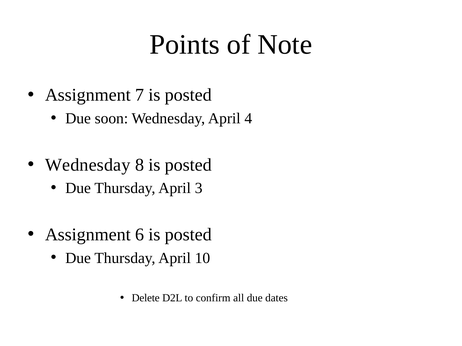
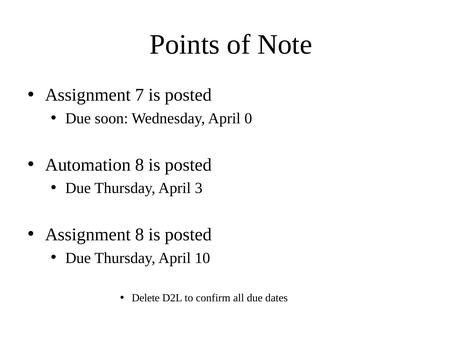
4: 4 -> 0 (248, 119)
Wednesday: Wednesday -> Automation (88, 165)
Assignment 6: 6 -> 8 (140, 235)
